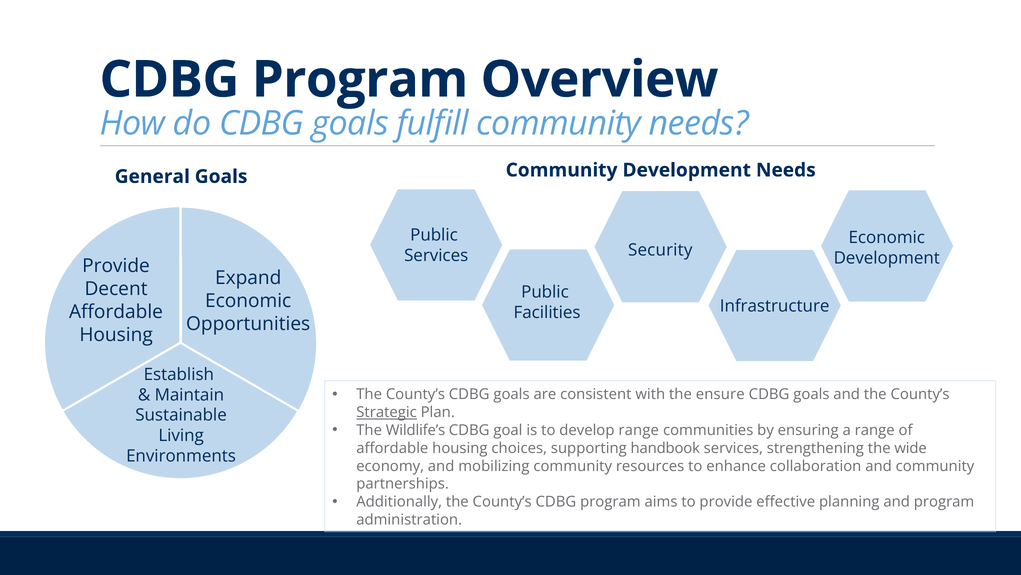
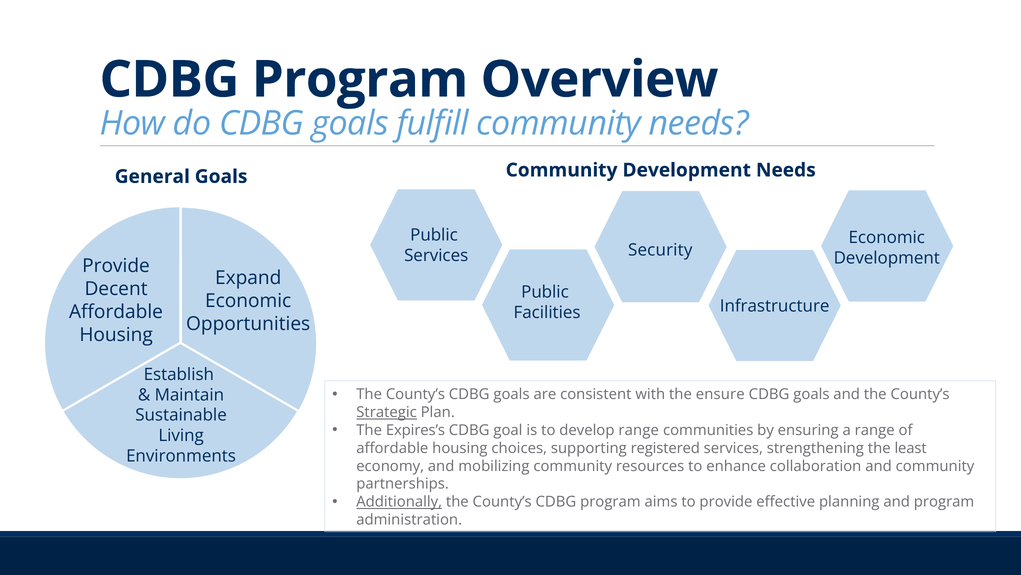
Wildlife’s: Wildlife’s -> Expires’s (415, 430)
handbook: handbook -> registered (665, 448)
wide: wide -> least (911, 448)
Additionally underline: none -> present (399, 501)
